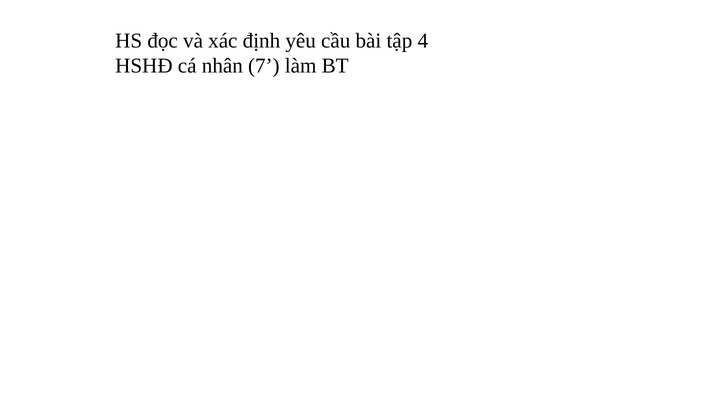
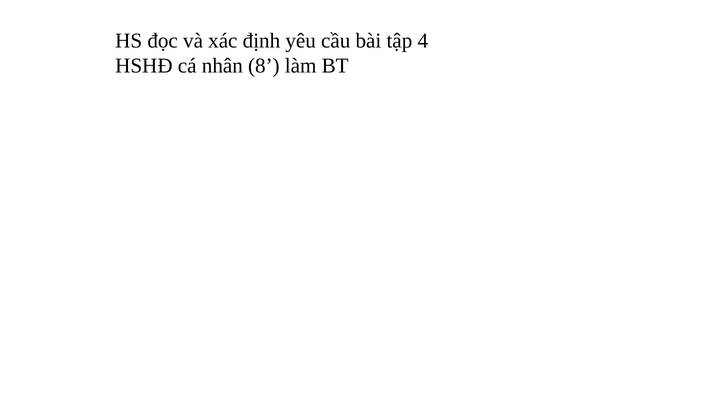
7: 7 -> 8 (264, 66)
